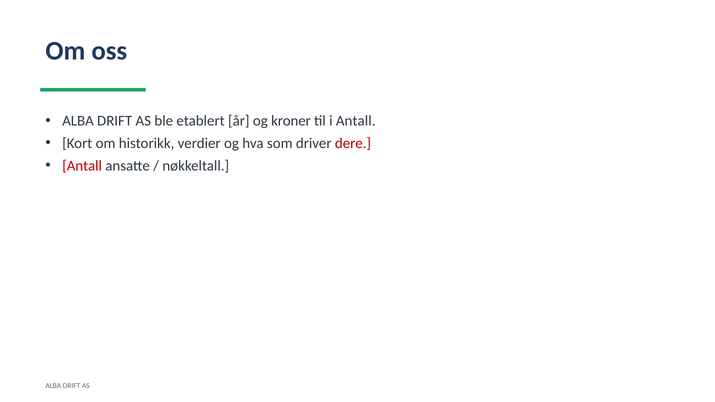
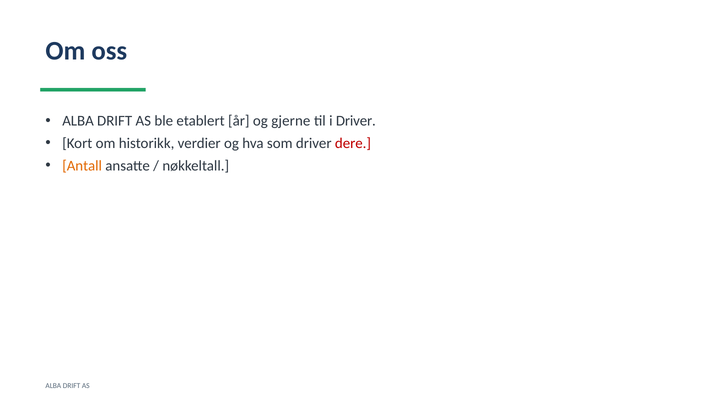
kroner: kroner -> gjerne (291, 121)
i Antall: Antall -> Driver (356, 121)
Antall colour: red -> orange (82, 166)
